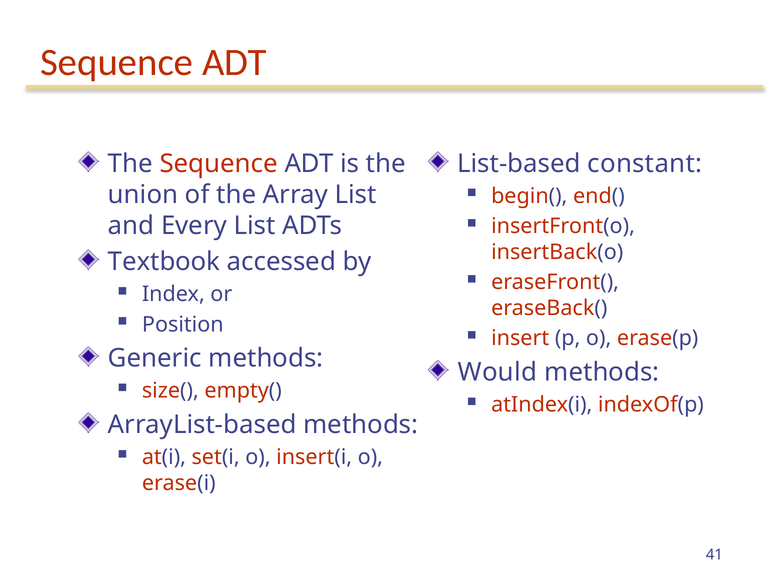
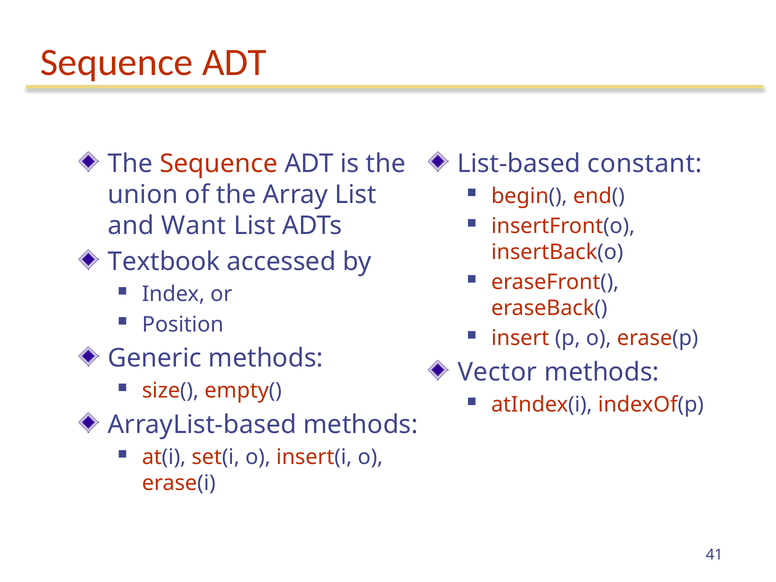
Every: Every -> Want (194, 226)
Would: Would -> Vector (497, 372)
